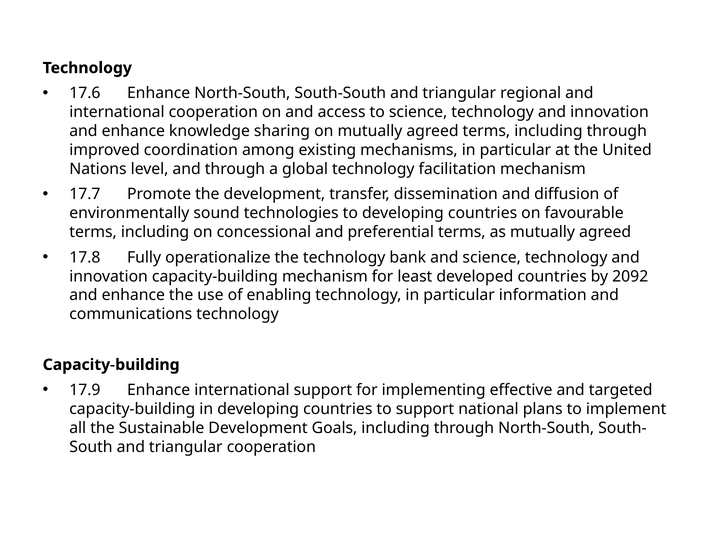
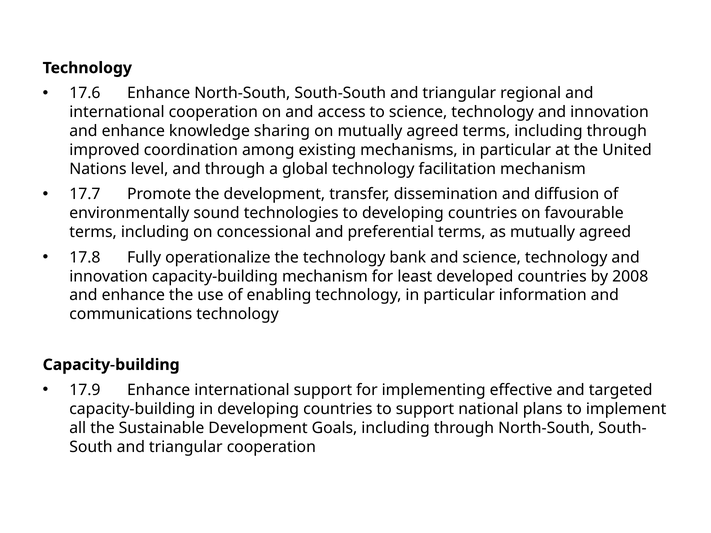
2092: 2092 -> 2008 (630, 276)
